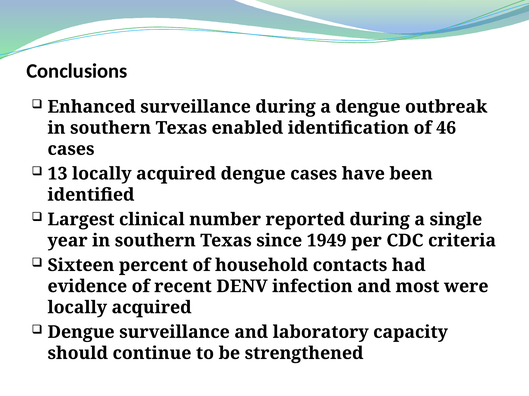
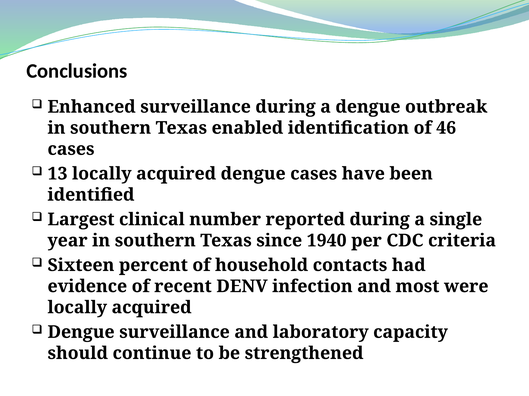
1949: 1949 -> 1940 (327, 241)
